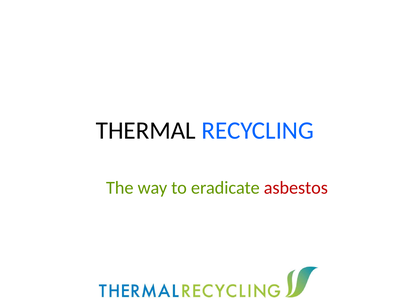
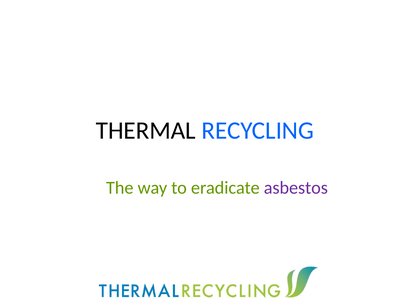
asbestos colour: red -> purple (296, 187)
